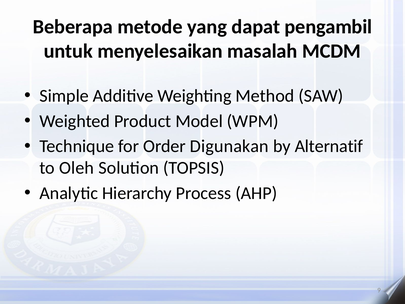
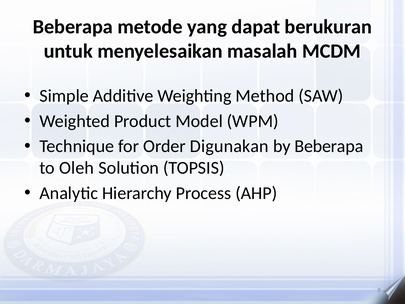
pengambil: pengambil -> berukuran (328, 27)
by Alternatif: Alternatif -> Beberapa (329, 146)
